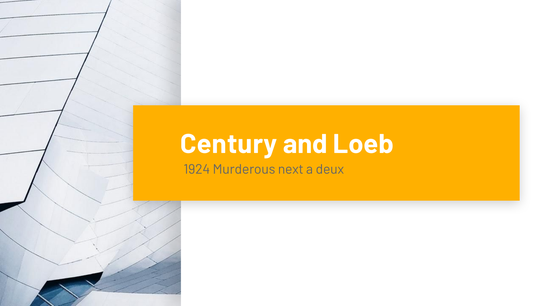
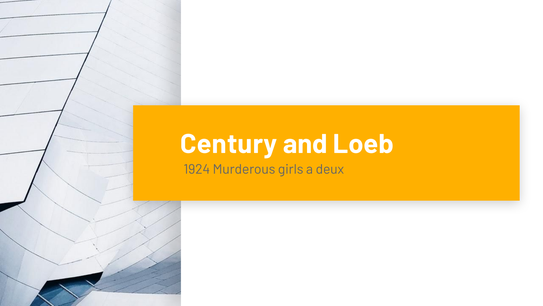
next: next -> girls (291, 169)
